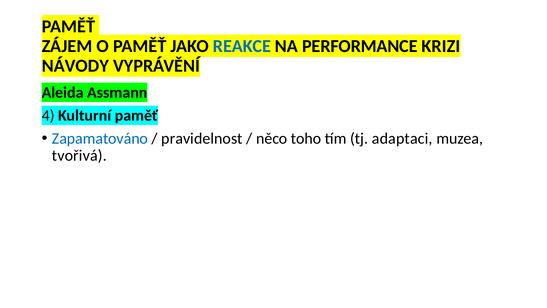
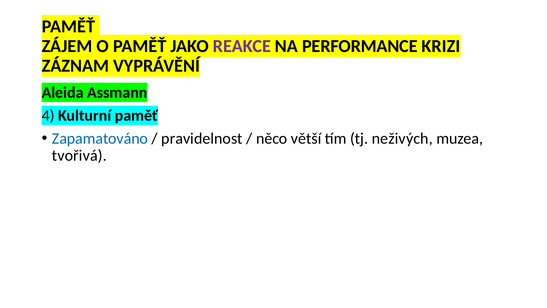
REAKCE colour: blue -> purple (242, 46)
NÁVODY: NÁVODY -> ZÁZNAM (75, 66)
toho: toho -> větší (306, 138)
adaptaci: adaptaci -> neživých (402, 138)
